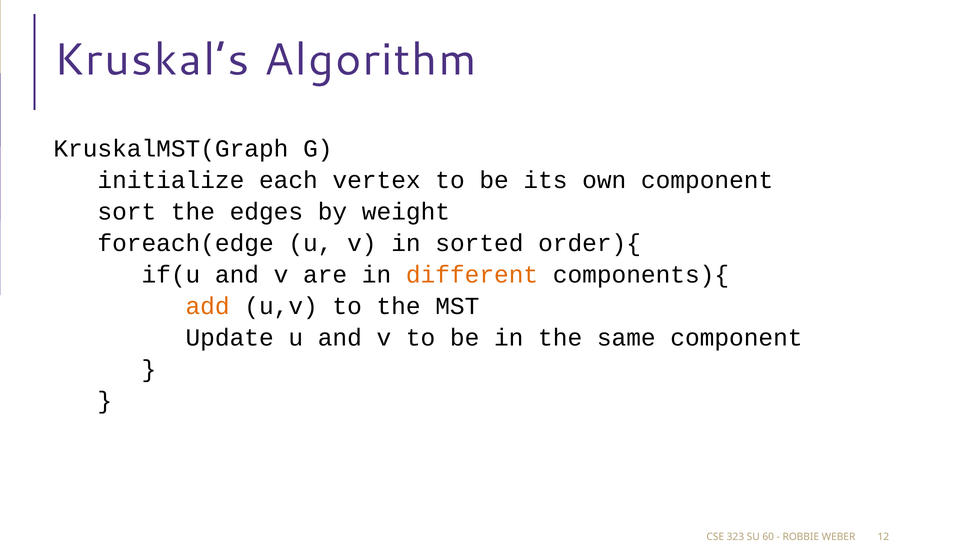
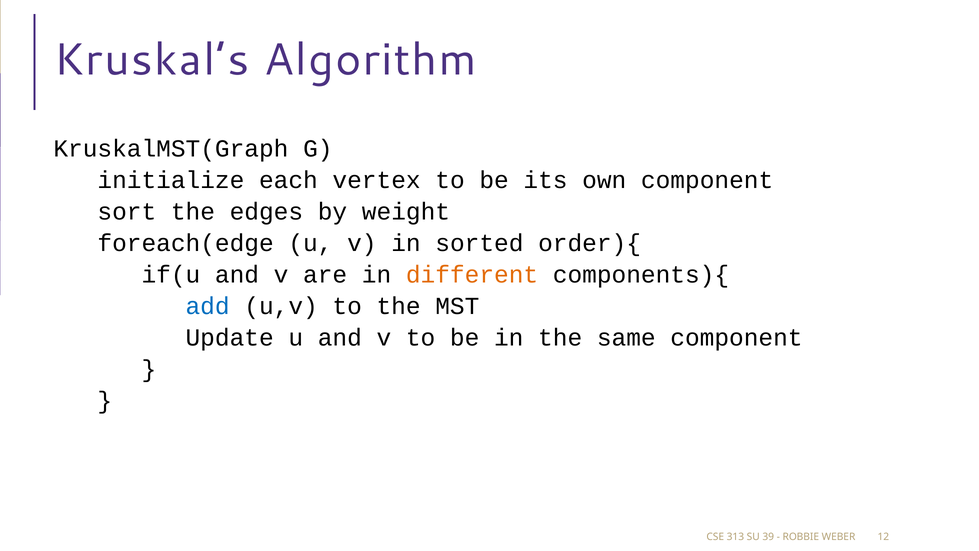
add colour: orange -> blue (208, 306)
323: 323 -> 313 (735, 536)
60: 60 -> 39 (768, 536)
